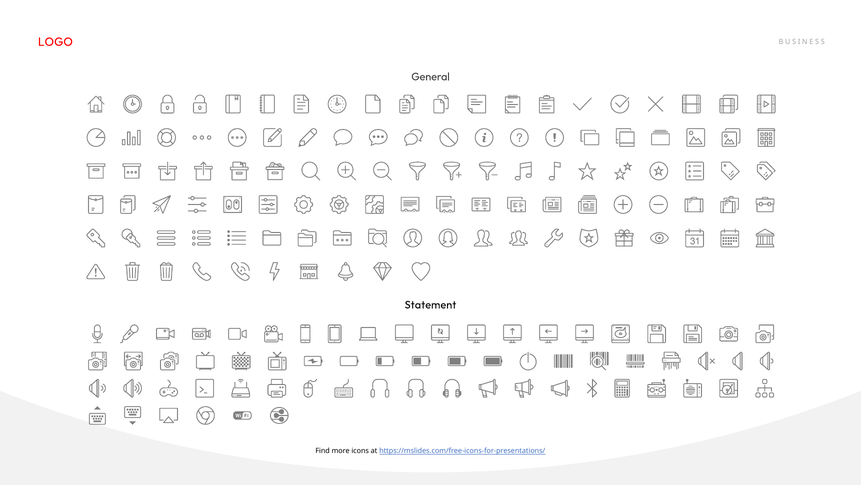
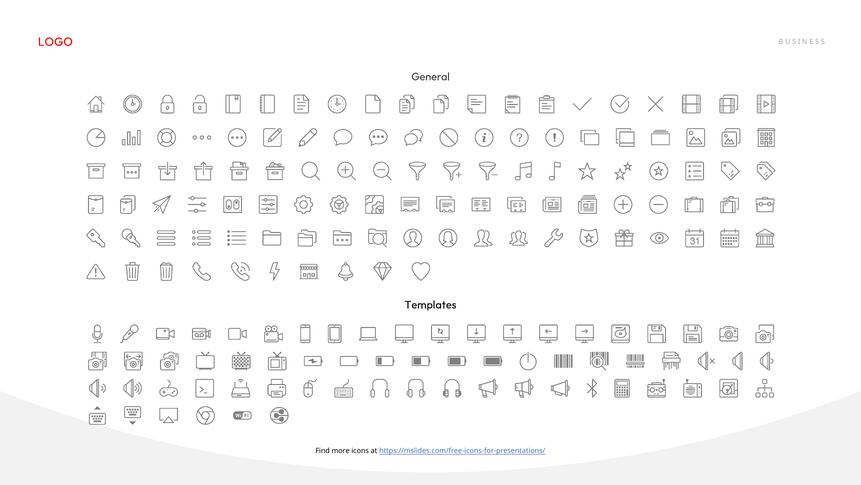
Statement: Statement -> Templates (430, 304)
